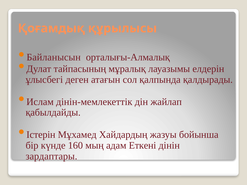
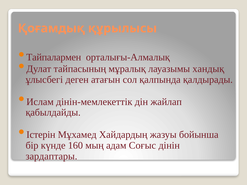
Байланысын: Байланысын -> Тайпалармен (54, 57)
елдерін: елдерін -> хандық (208, 69)
Еткені: Еткені -> Соғыс (142, 146)
